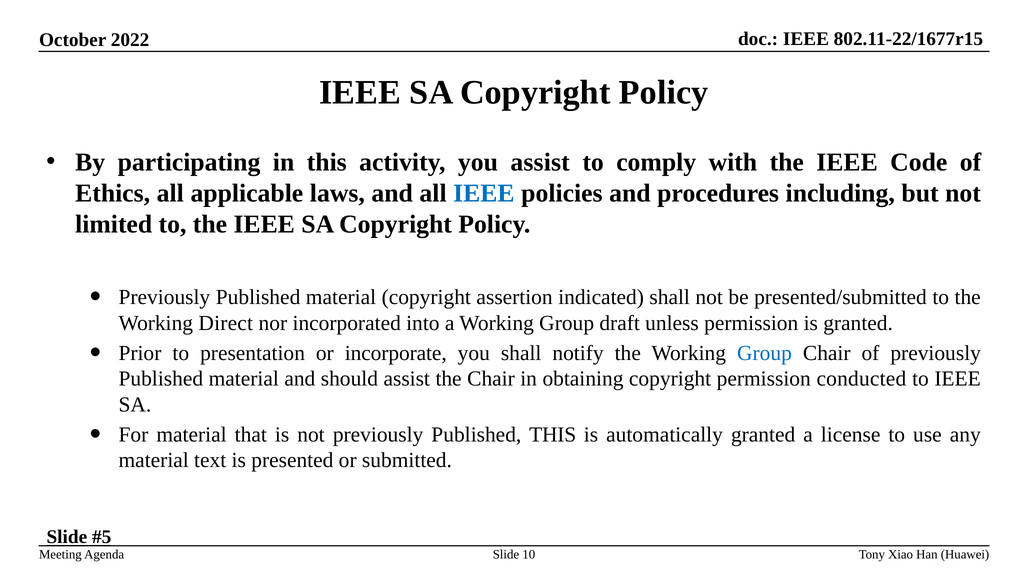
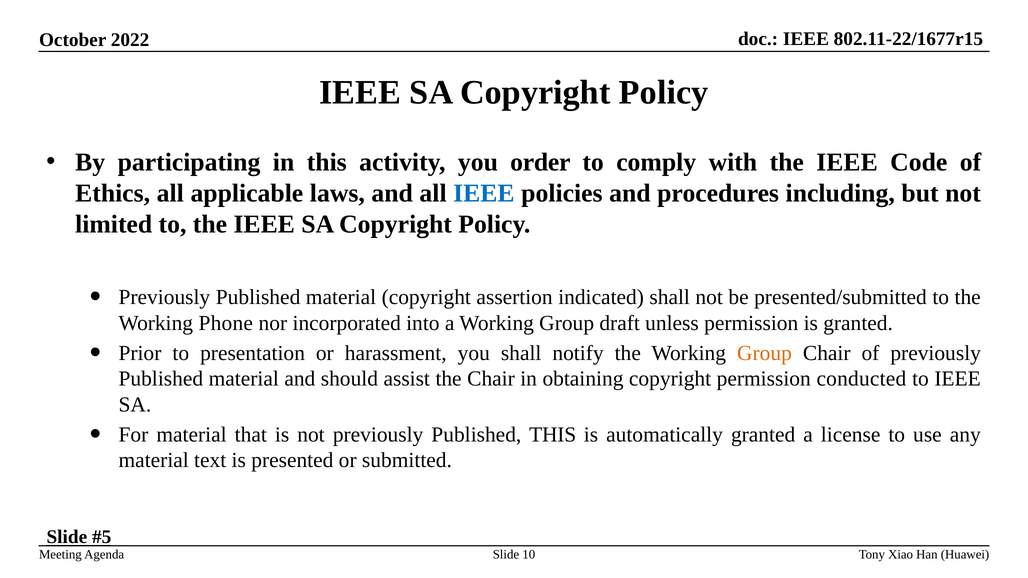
you assist: assist -> order (540, 162)
Direct: Direct -> Phone (226, 323)
incorporate: incorporate -> harassment (396, 353)
Group colour: blue -> orange (765, 353)
